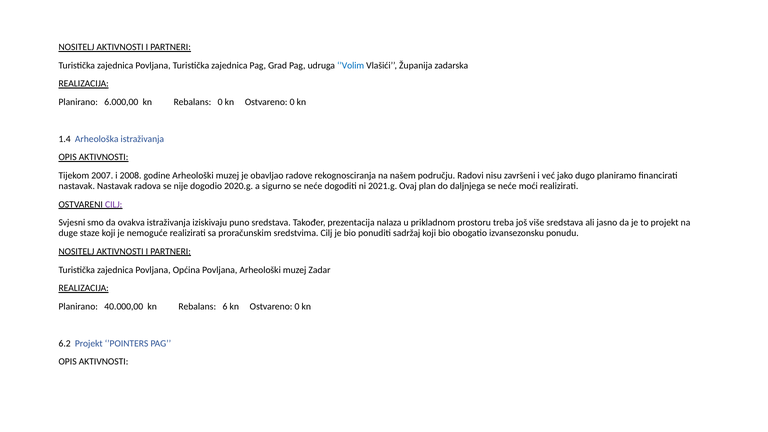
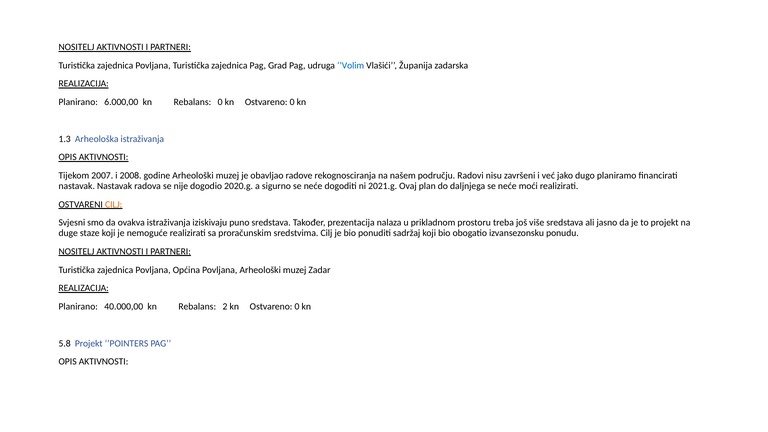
1.4: 1.4 -> 1.3 (65, 139)
CILJ colour: purple -> orange (114, 204)
6: 6 -> 2 (225, 307)
6.2: 6.2 -> 5.8 (65, 343)
